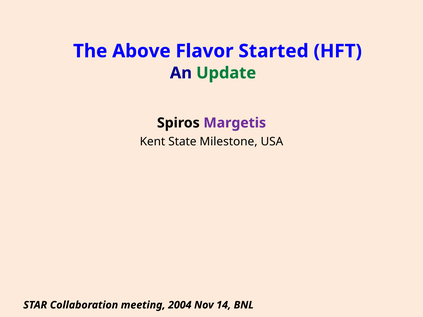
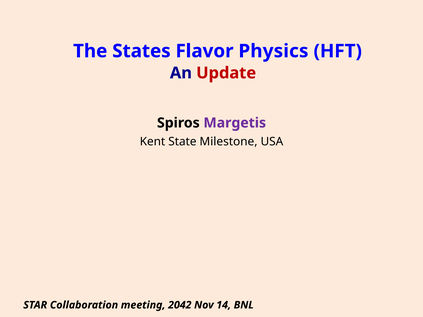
Above: Above -> States (141, 51)
Started: Started -> Physics (273, 51)
Update colour: green -> red (226, 73)
2004: 2004 -> 2042 (180, 305)
